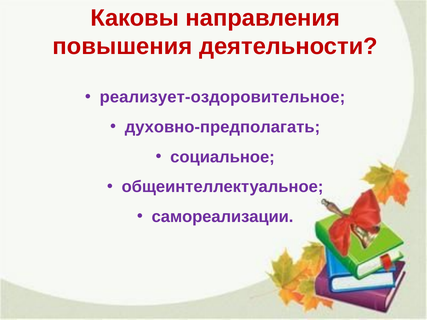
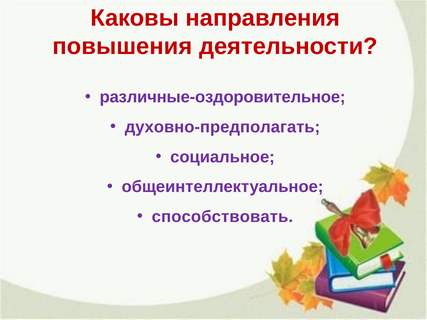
реализует-оздоровительное: реализует-оздоровительное -> различные-оздоровительное (223, 97)
самореализации: самореализации -> способствовать (222, 217)
